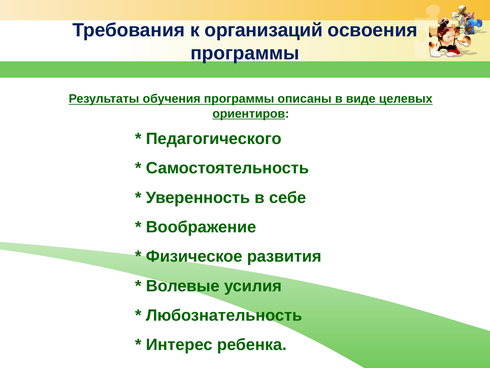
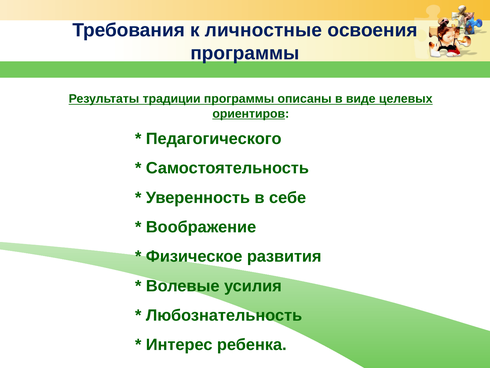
организаций: организаций -> личностные (264, 30)
обучения: обучения -> традиции (172, 99)
